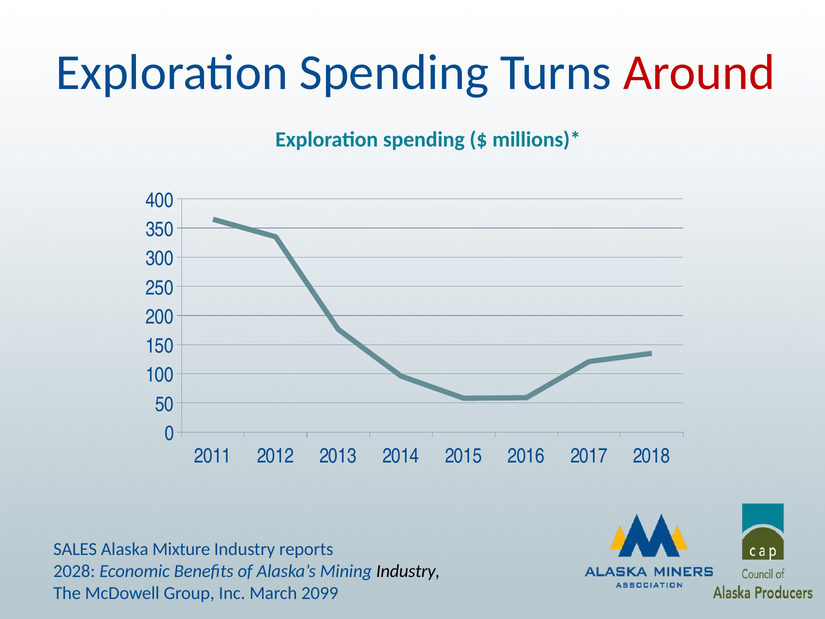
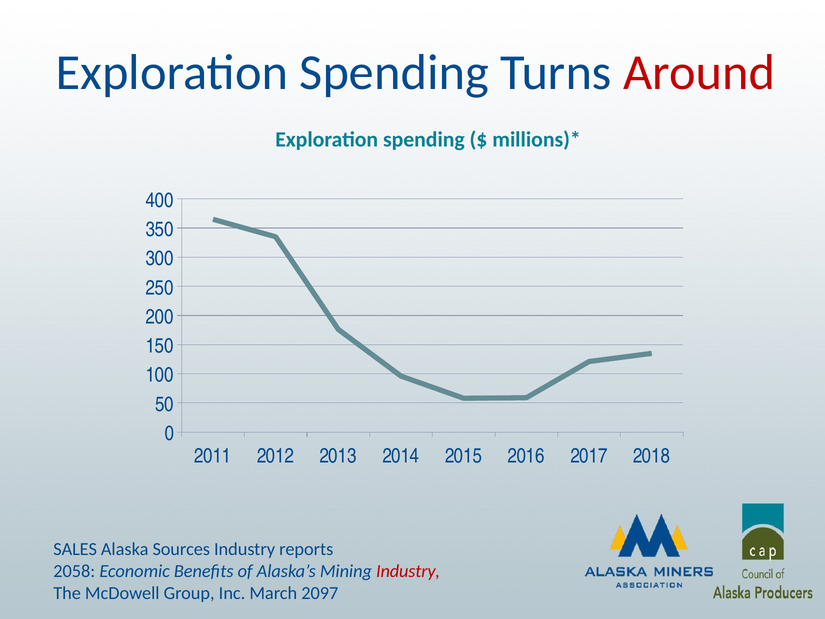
Mixture: Mixture -> Sources (181, 549)
2028: 2028 -> 2058 (74, 571)
Industry colour: black -> red (408, 571)
2099: 2099 -> 2097 (320, 593)
